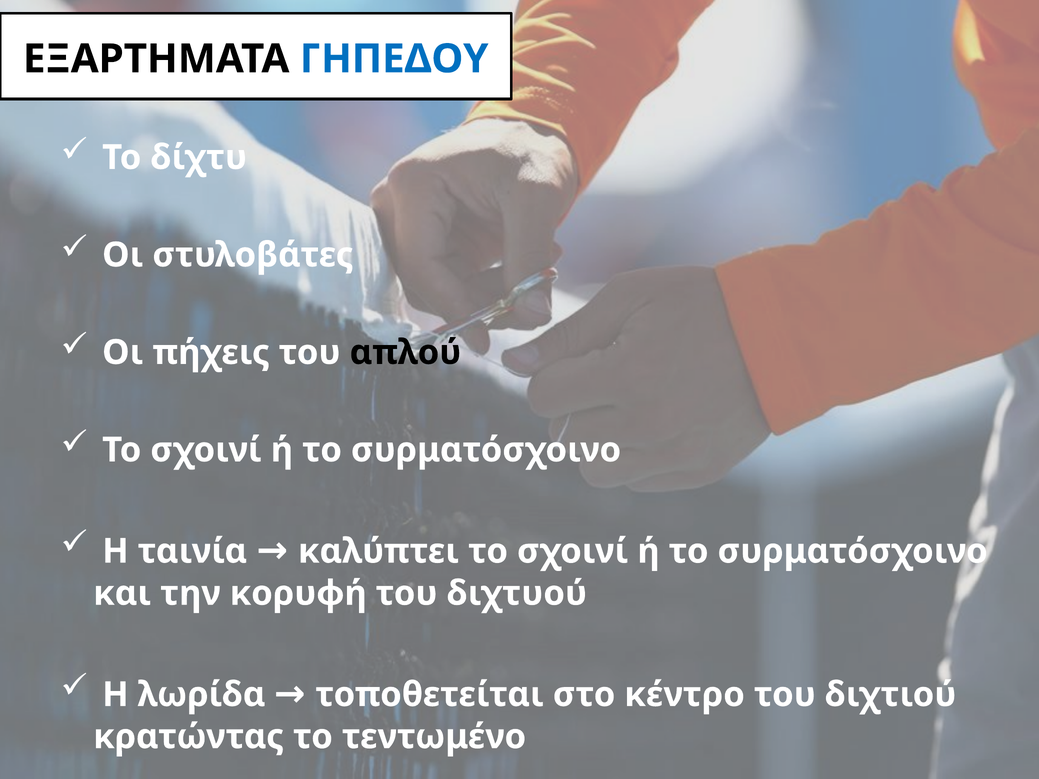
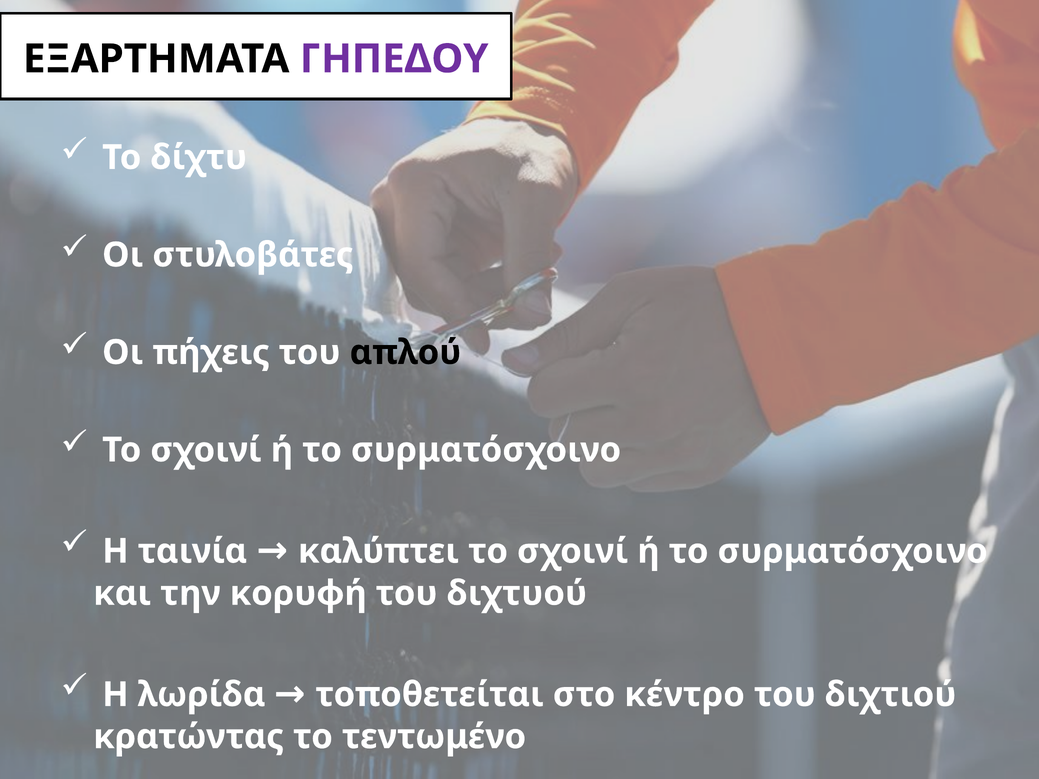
ΓΗΠΕΔΟΥ colour: blue -> purple (394, 59)
